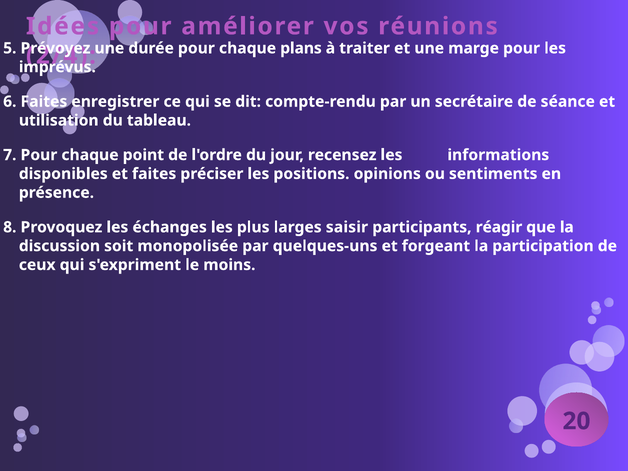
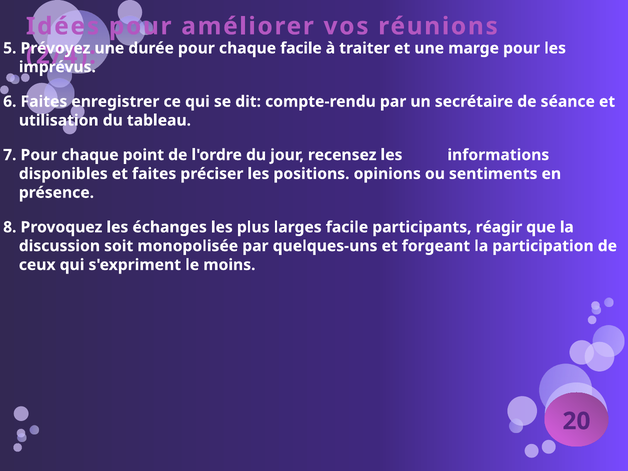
chaque plans: plans -> facile (301, 48)
larges saisir: saisir -> facile (347, 227)
